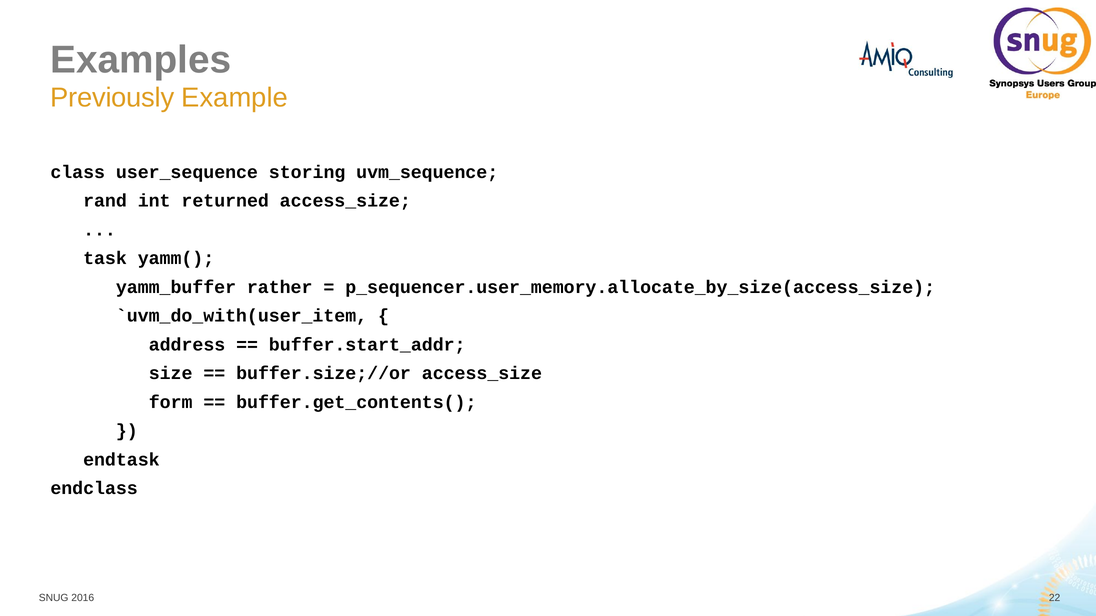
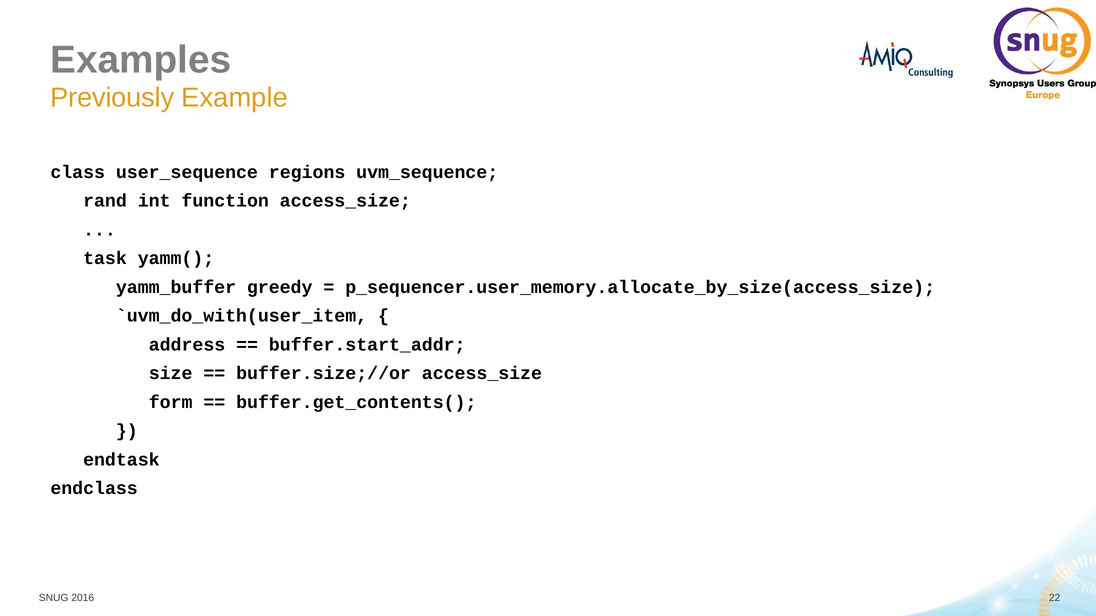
storing: storing -> regions (307, 172)
returned: returned -> function (225, 201)
rather: rather -> greedy (280, 287)
